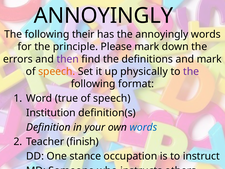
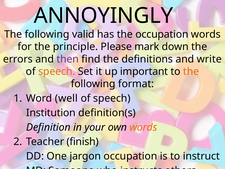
their: their -> valid (83, 34)
the annoyingly: annoyingly -> occupation (162, 34)
and mark: mark -> write (209, 59)
physically: physically -> important (144, 71)
the colour: purple -> orange (191, 71)
true: true -> well (66, 98)
words colour: blue -> orange (143, 127)
stance: stance -> jargon (85, 156)
